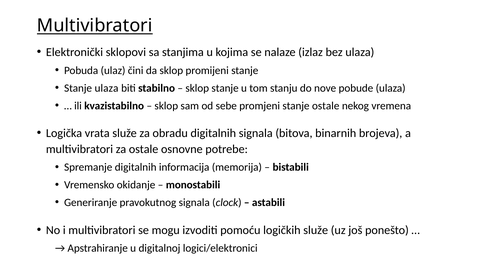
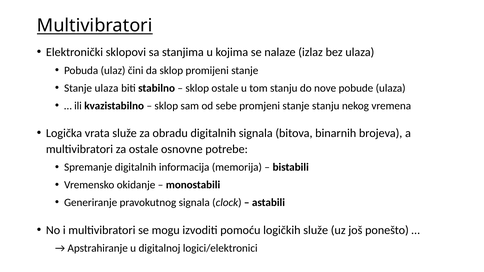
sklop stanje: stanje -> ostale (225, 88)
stanje ostale: ostale -> stanju (326, 106)
